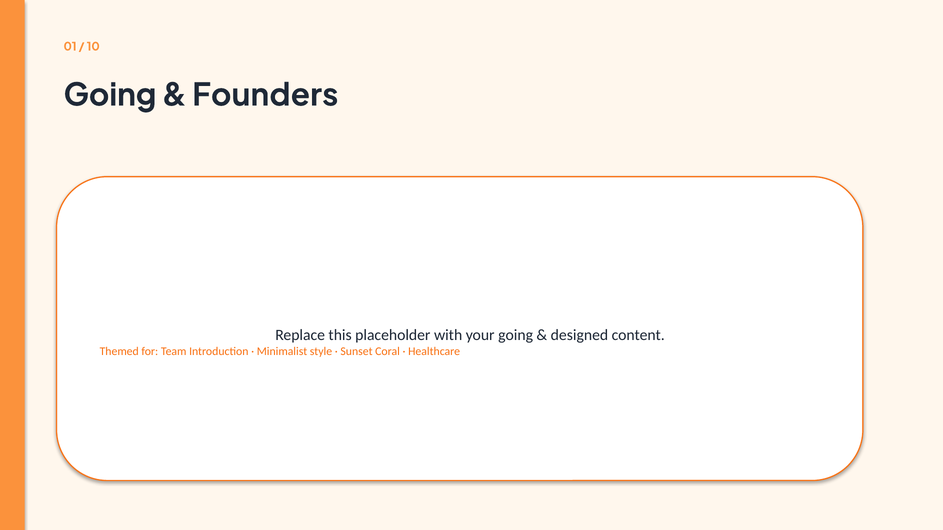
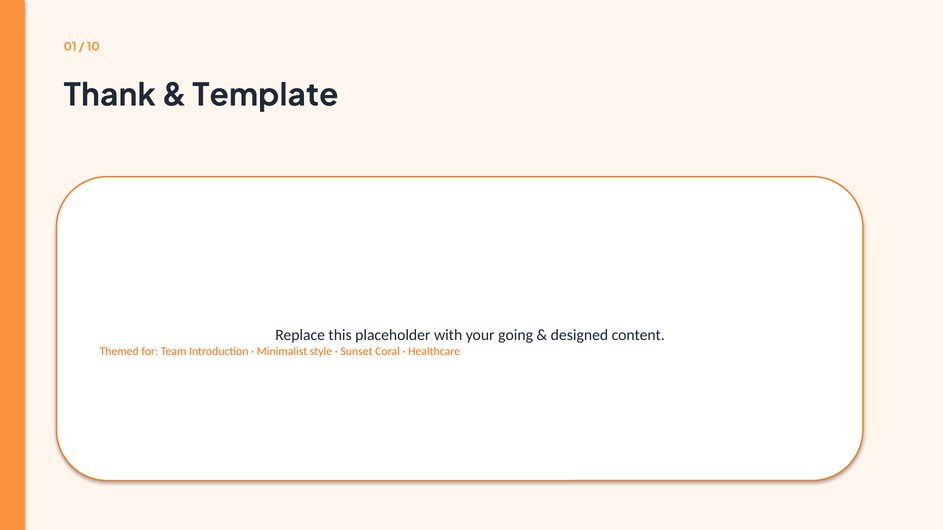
Going: Going -> Thank (110, 95)
Founders: Founders -> Template (265, 95)
